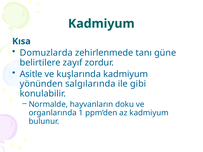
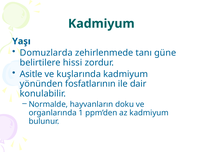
Kısa: Kısa -> Yaşı (21, 41)
zayıf: zayıf -> hissi (73, 63)
salgılarında: salgılarında -> fosfatlarının (90, 84)
gibi: gibi -> dair (138, 84)
